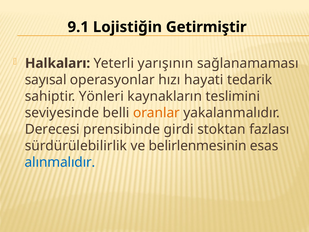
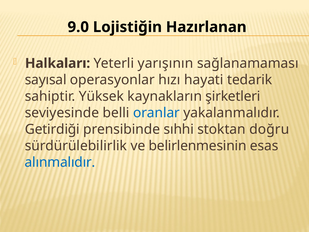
9.1: 9.1 -> 9.0 (78, 27)
Getirmiştir: Getirmiştir -> Hazırlanan (206, 27)
Yönleri: Yönleri -> Yüksek (101, 96)
teslimini: teslimini -> şirketleri (233, 96)
oranlar colour: orange -> blue (156, 113)
Derecesi: Derecesi -> Getirdiği (52, 129)
girdi: girdi -> sıhhi (179, 129)
fazlası: fazlası -> doğru (269, 129)
